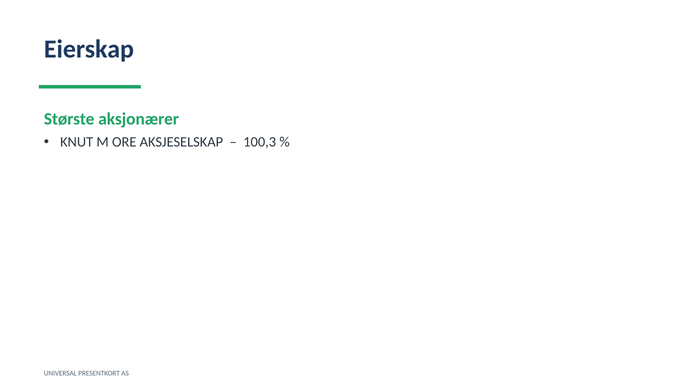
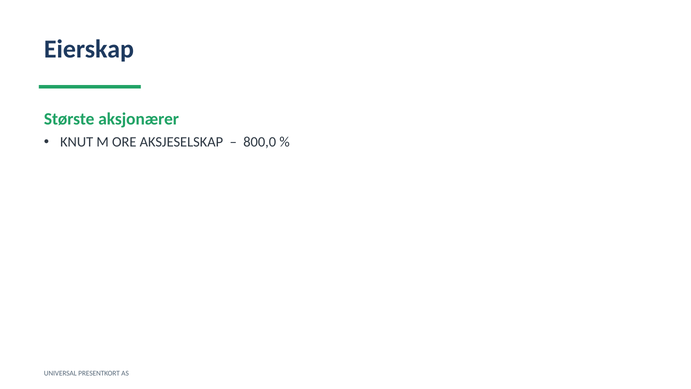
100,3: 100,3 -> 800,0 (260, 142)
